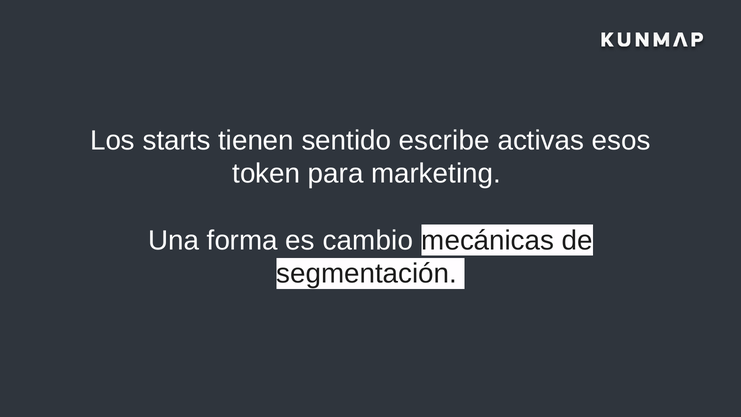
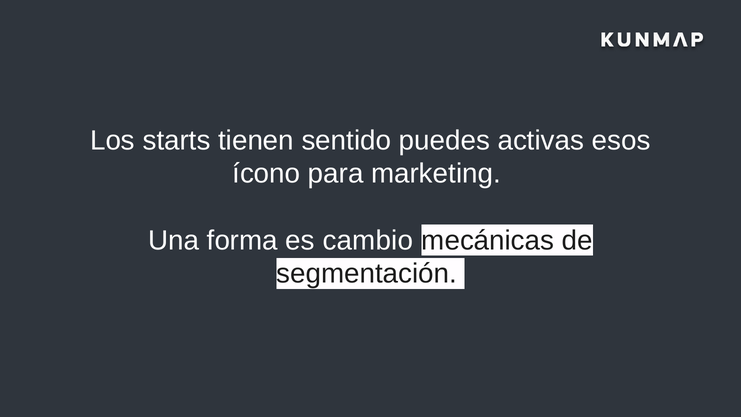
escribe: escribe -> puedes (444, 140)
token: token -> ícono (266, 174)
